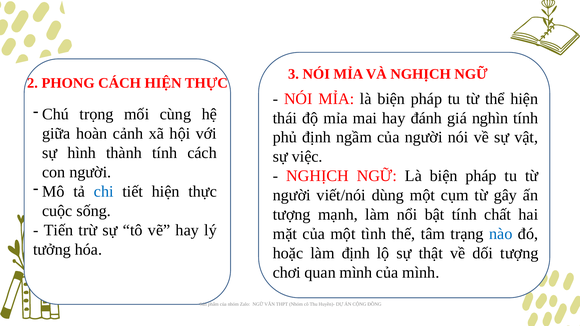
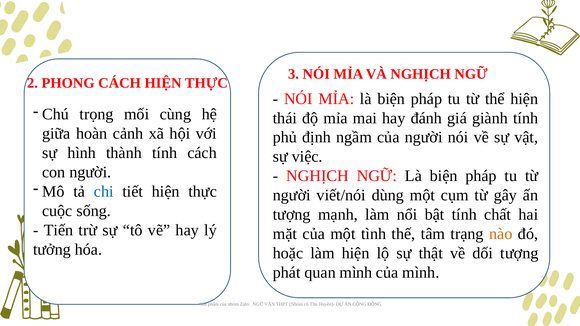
nghìn: nghìn -> giành (490, 118)
nào colour: blue -> orange (501, 234)
làm định: định -> hiện (356, 253)
chơi: chơi -> phát (287, 273)
